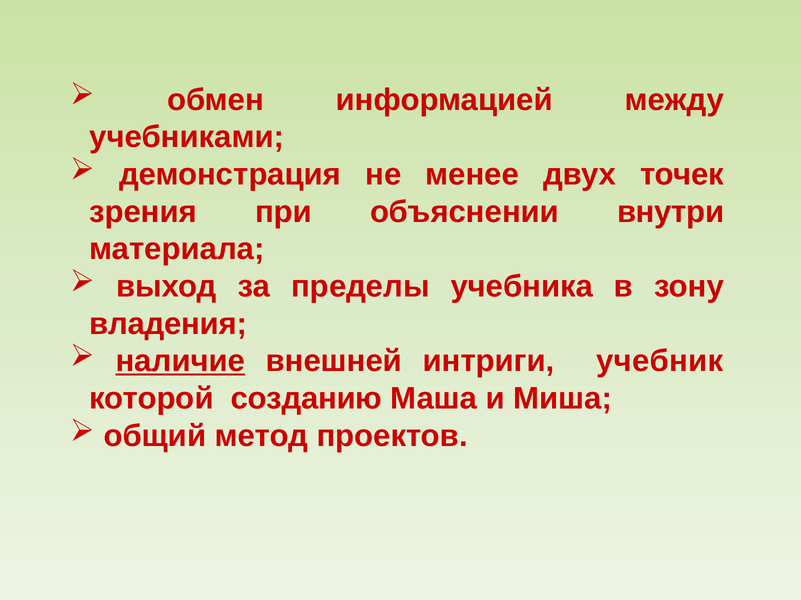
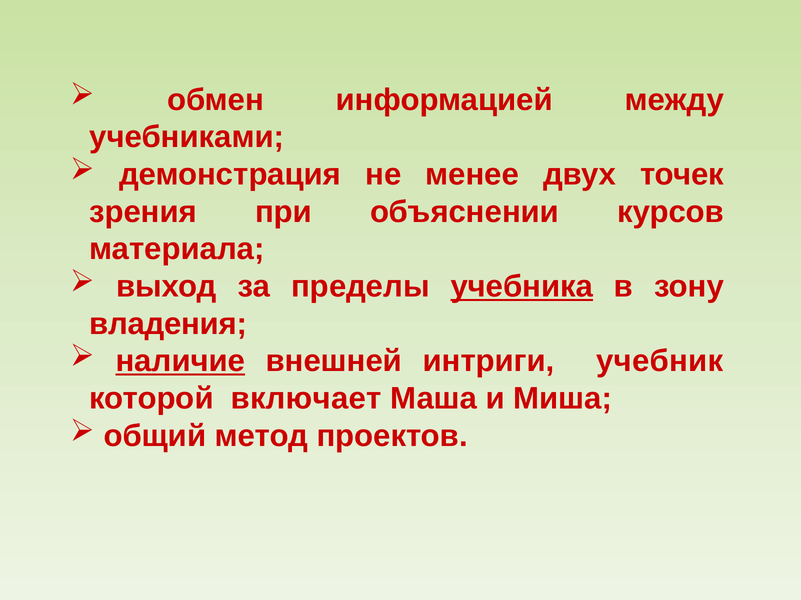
внутри: внутри -> курсов (671, 212)
учебника underline: none -> present (522, 287)
созданию: созданию -> включает (306, 399)
